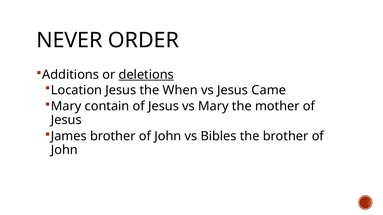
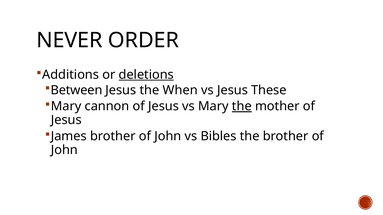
Location: Location -> Between (77, 90)
Came: Came -> These (269, 90)
contain: contain -> cannon (107, 106)
the underline: none -> present (242, 106)
